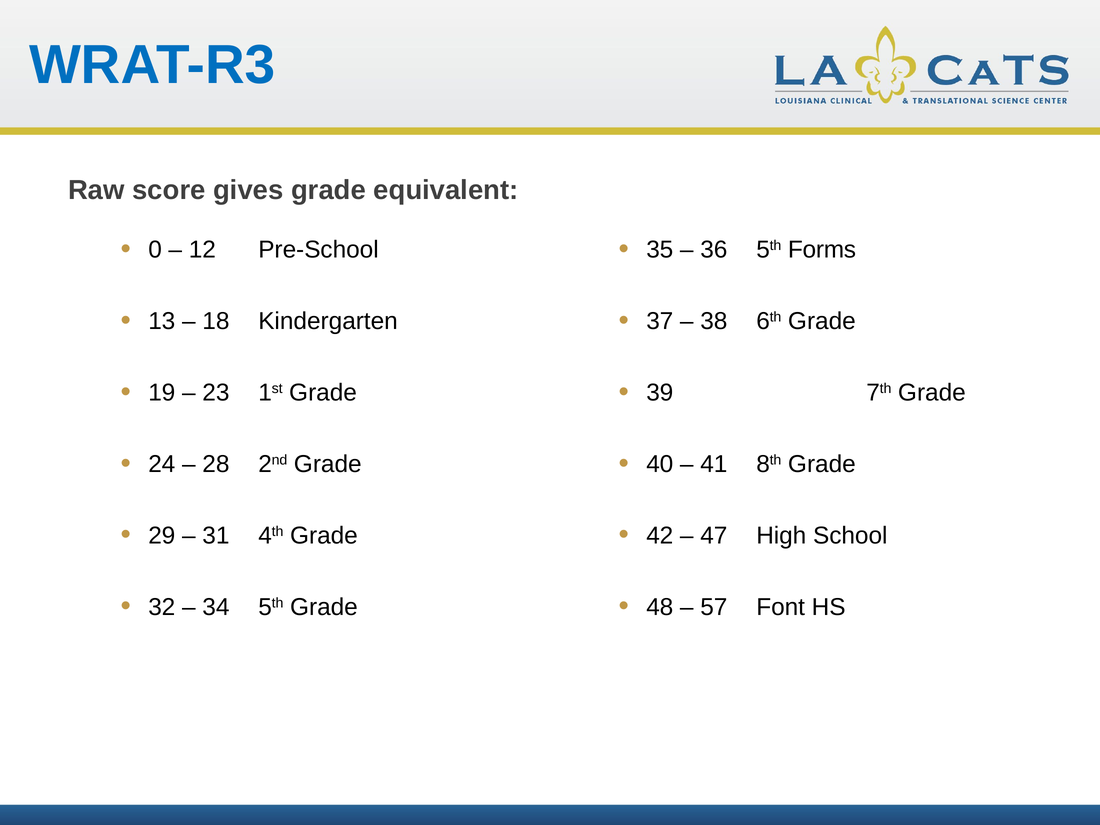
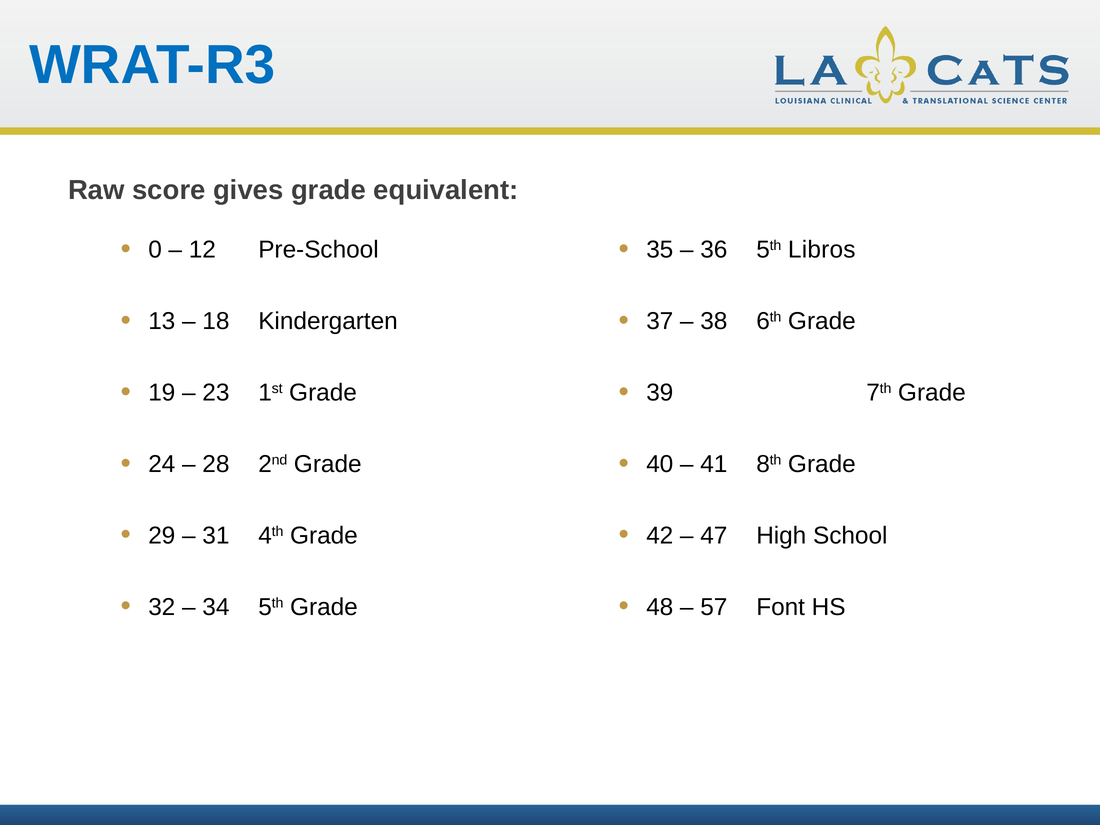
Forms: Forms -> Libros (822, 250)
